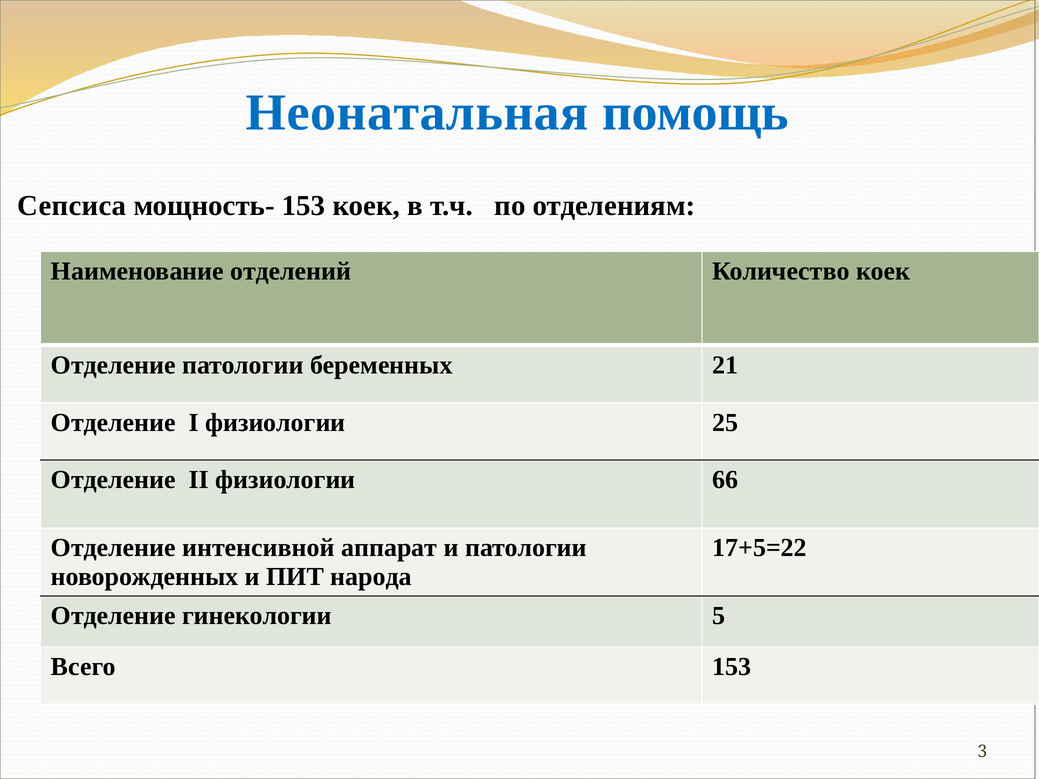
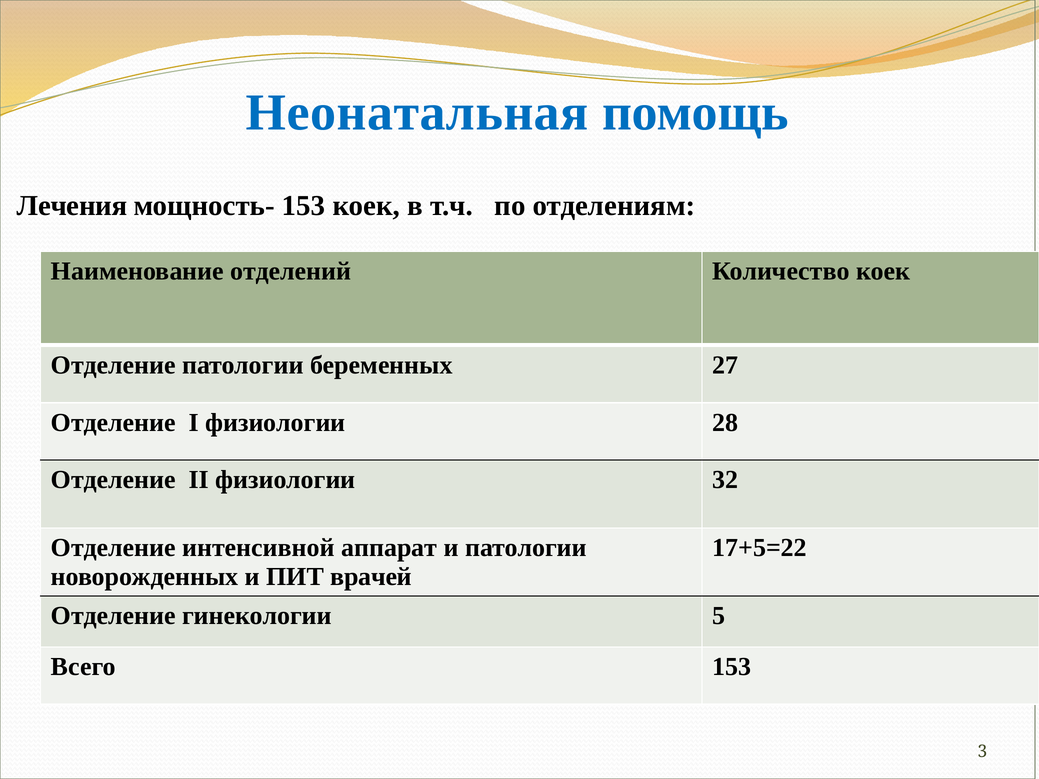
Сепсиса: Сепсиса -> Лечения (72, 206)
21: 21 -> 27 (725, 365)
25: 25 -> 28 (725, 423)
66: 66 -> 32 (725, 480)
народа: народа -> врачей (371, 577)
